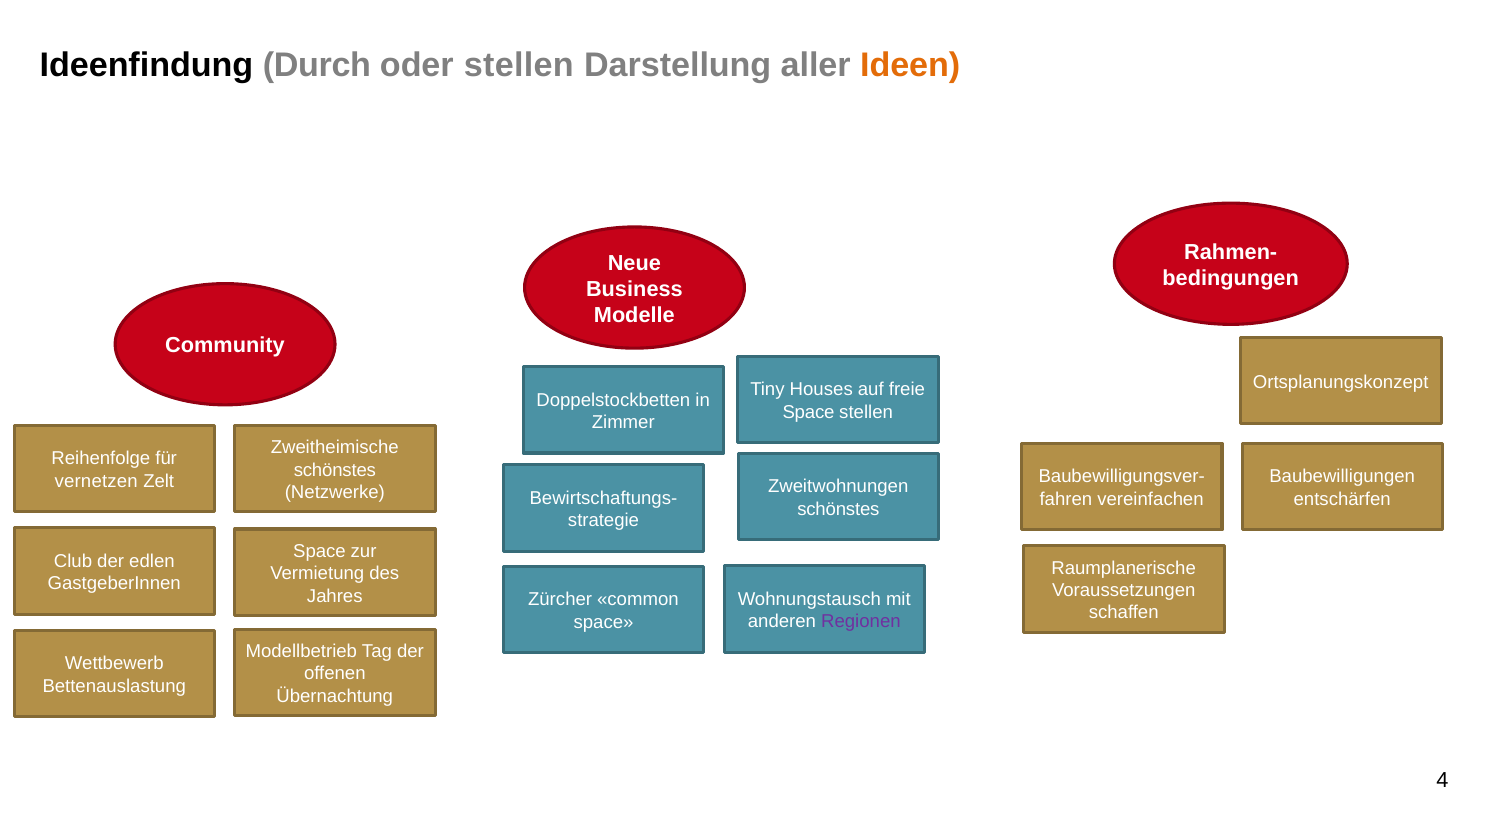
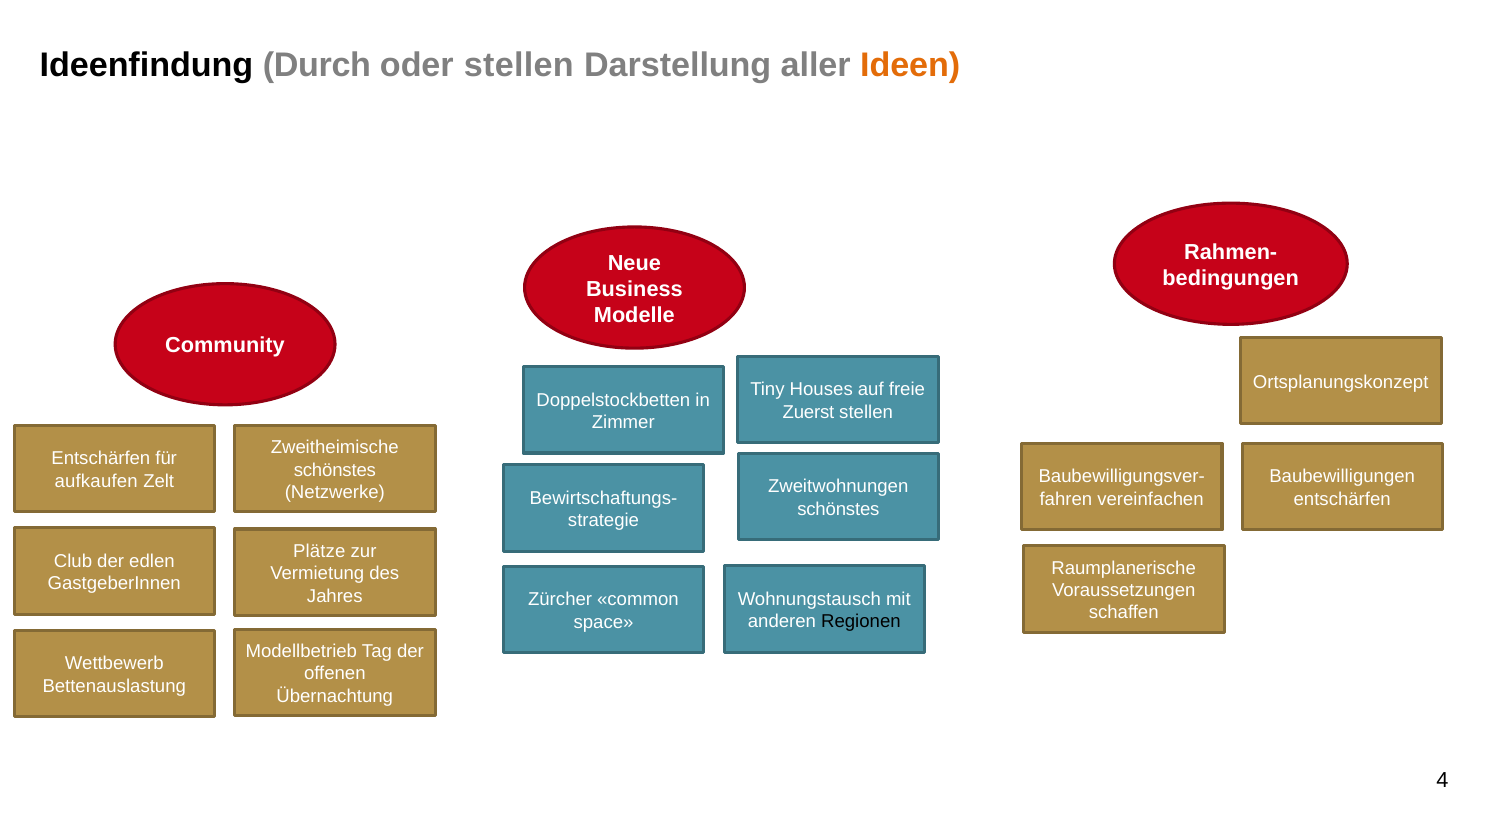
Space: Space -> Zuerst (808, 412)
Reihenfolge: Reihenfolge -> Entschärfen (101, 459)
vernetzen: vernetzen -> aufkaufen (96, 481)
Space: Space -> Plätze (319, 552)
Regionen colour: purple -> black (861, 622)
